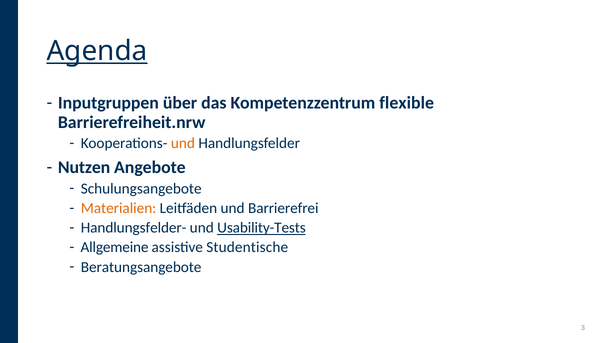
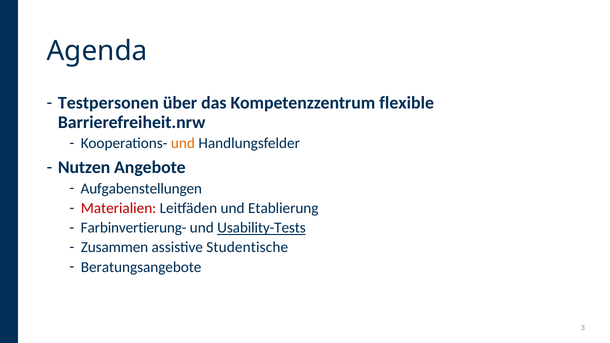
Agenda underline: present -> none (97, 51)
Inputgruppen: Inputgruppen -> Testpersonen (108, 103)
Schulungsangebote: Schulungsangebote -> Aufgabenstellungen (141, 189)
Materialien colour: orange -> red (119, 208)
Barrierefrei: Barrierefrei -> Etablierung (283, 208)
Handlungsfelder-: Handlungsfelder- -> Farbinvertierung- (134, 228)
Allgemeine: Allgemeine -> Zusammen (115, 247)
